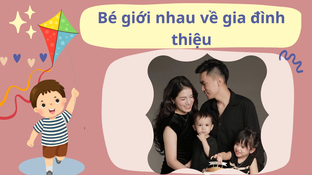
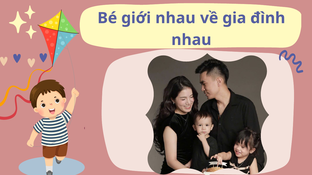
thiệu: thiệu -> nhau (191, 40)
